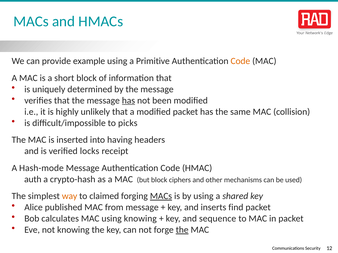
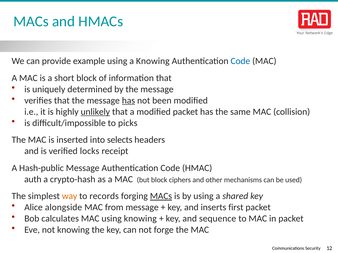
a Primitive: Primitive -> Knowing (153, 61)
Code colour: orange -> blue (240, 61)
unlikely underline: none -> present (95, 112)
having: having -> selects (120, 140)
Hash-mode: Hash-mode -> Hash-public (41, 168)
claimed: claimed -> records (104, 196)
published: published -> alongside (64, 208)
find: find -> first (236, 208)
the underline: present -> none (182, 230)
